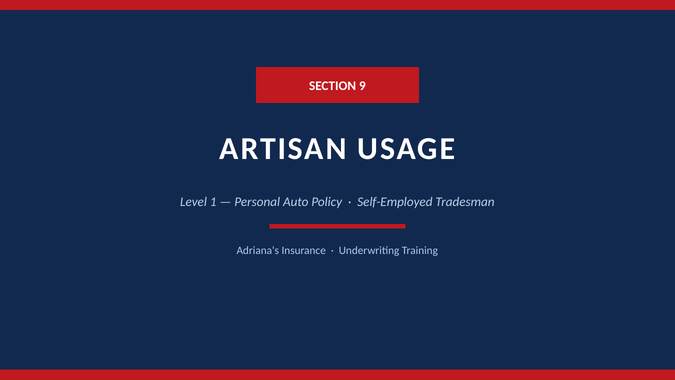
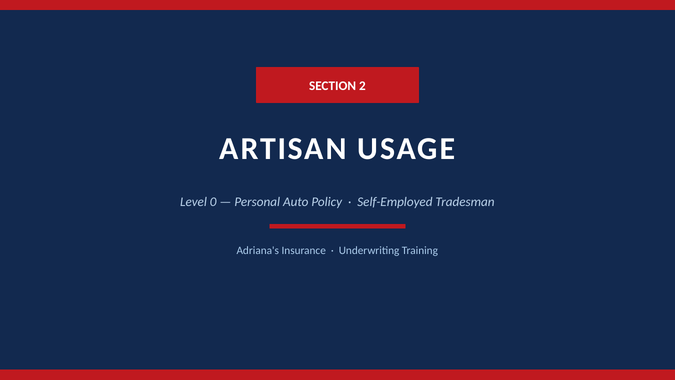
9: 9 -> 2 (362, 86)
1: 1 -> 0 (213, 202)
